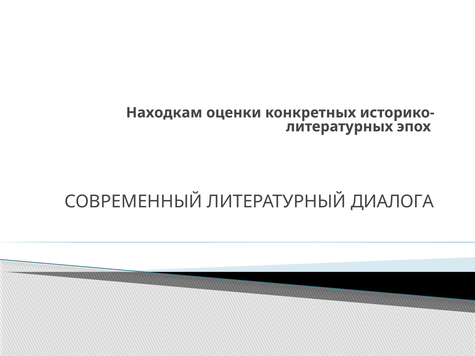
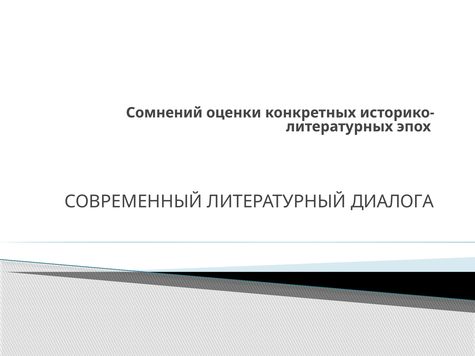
Находкам: Находкам -> Сомнений (164, 113)
